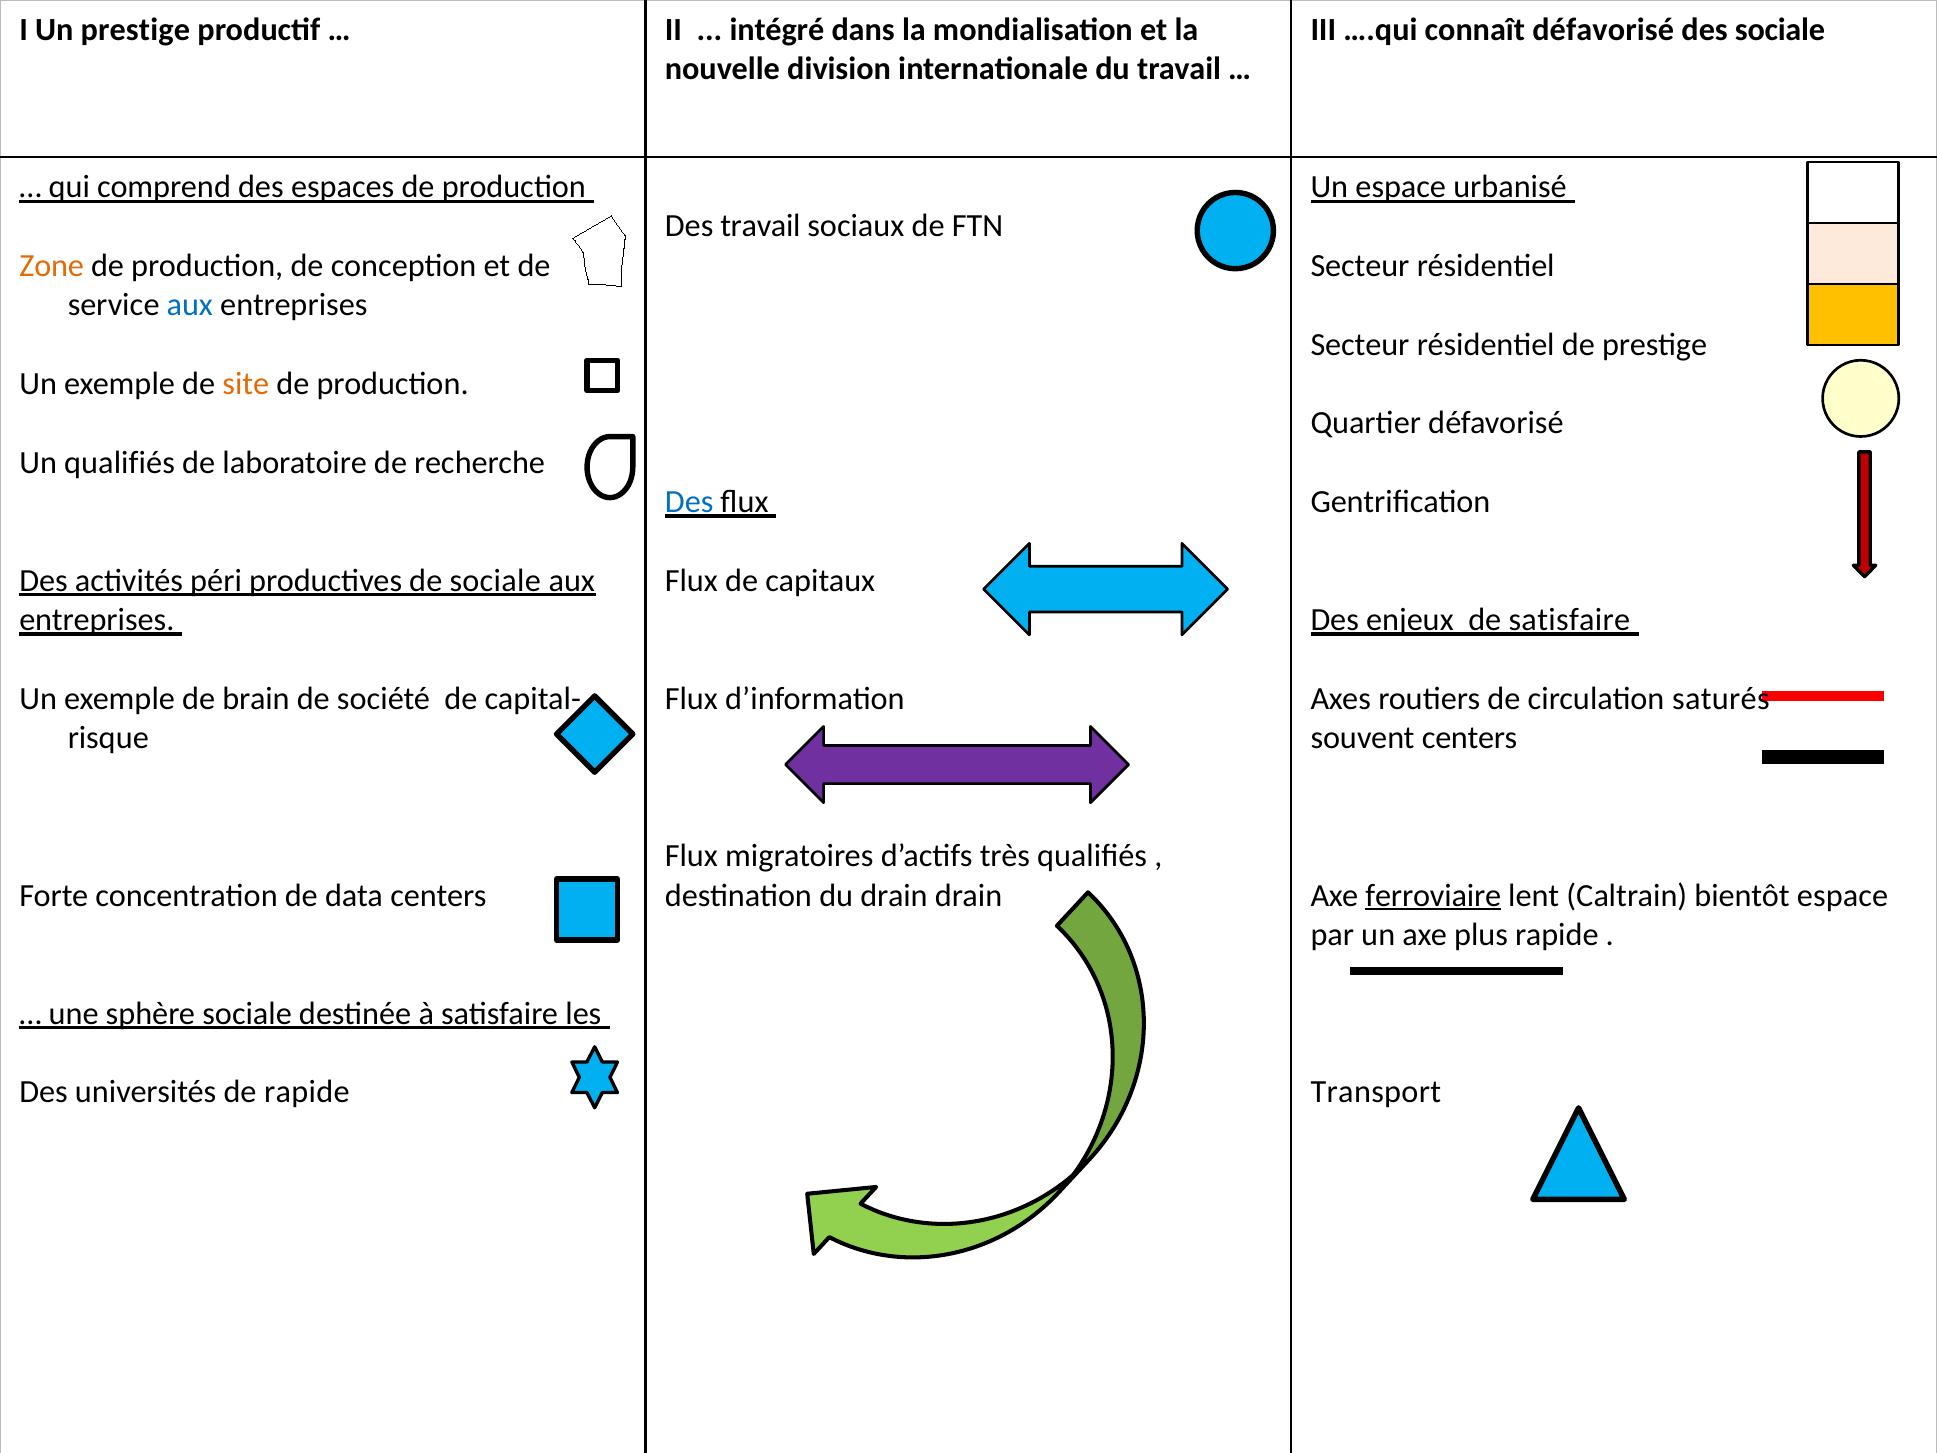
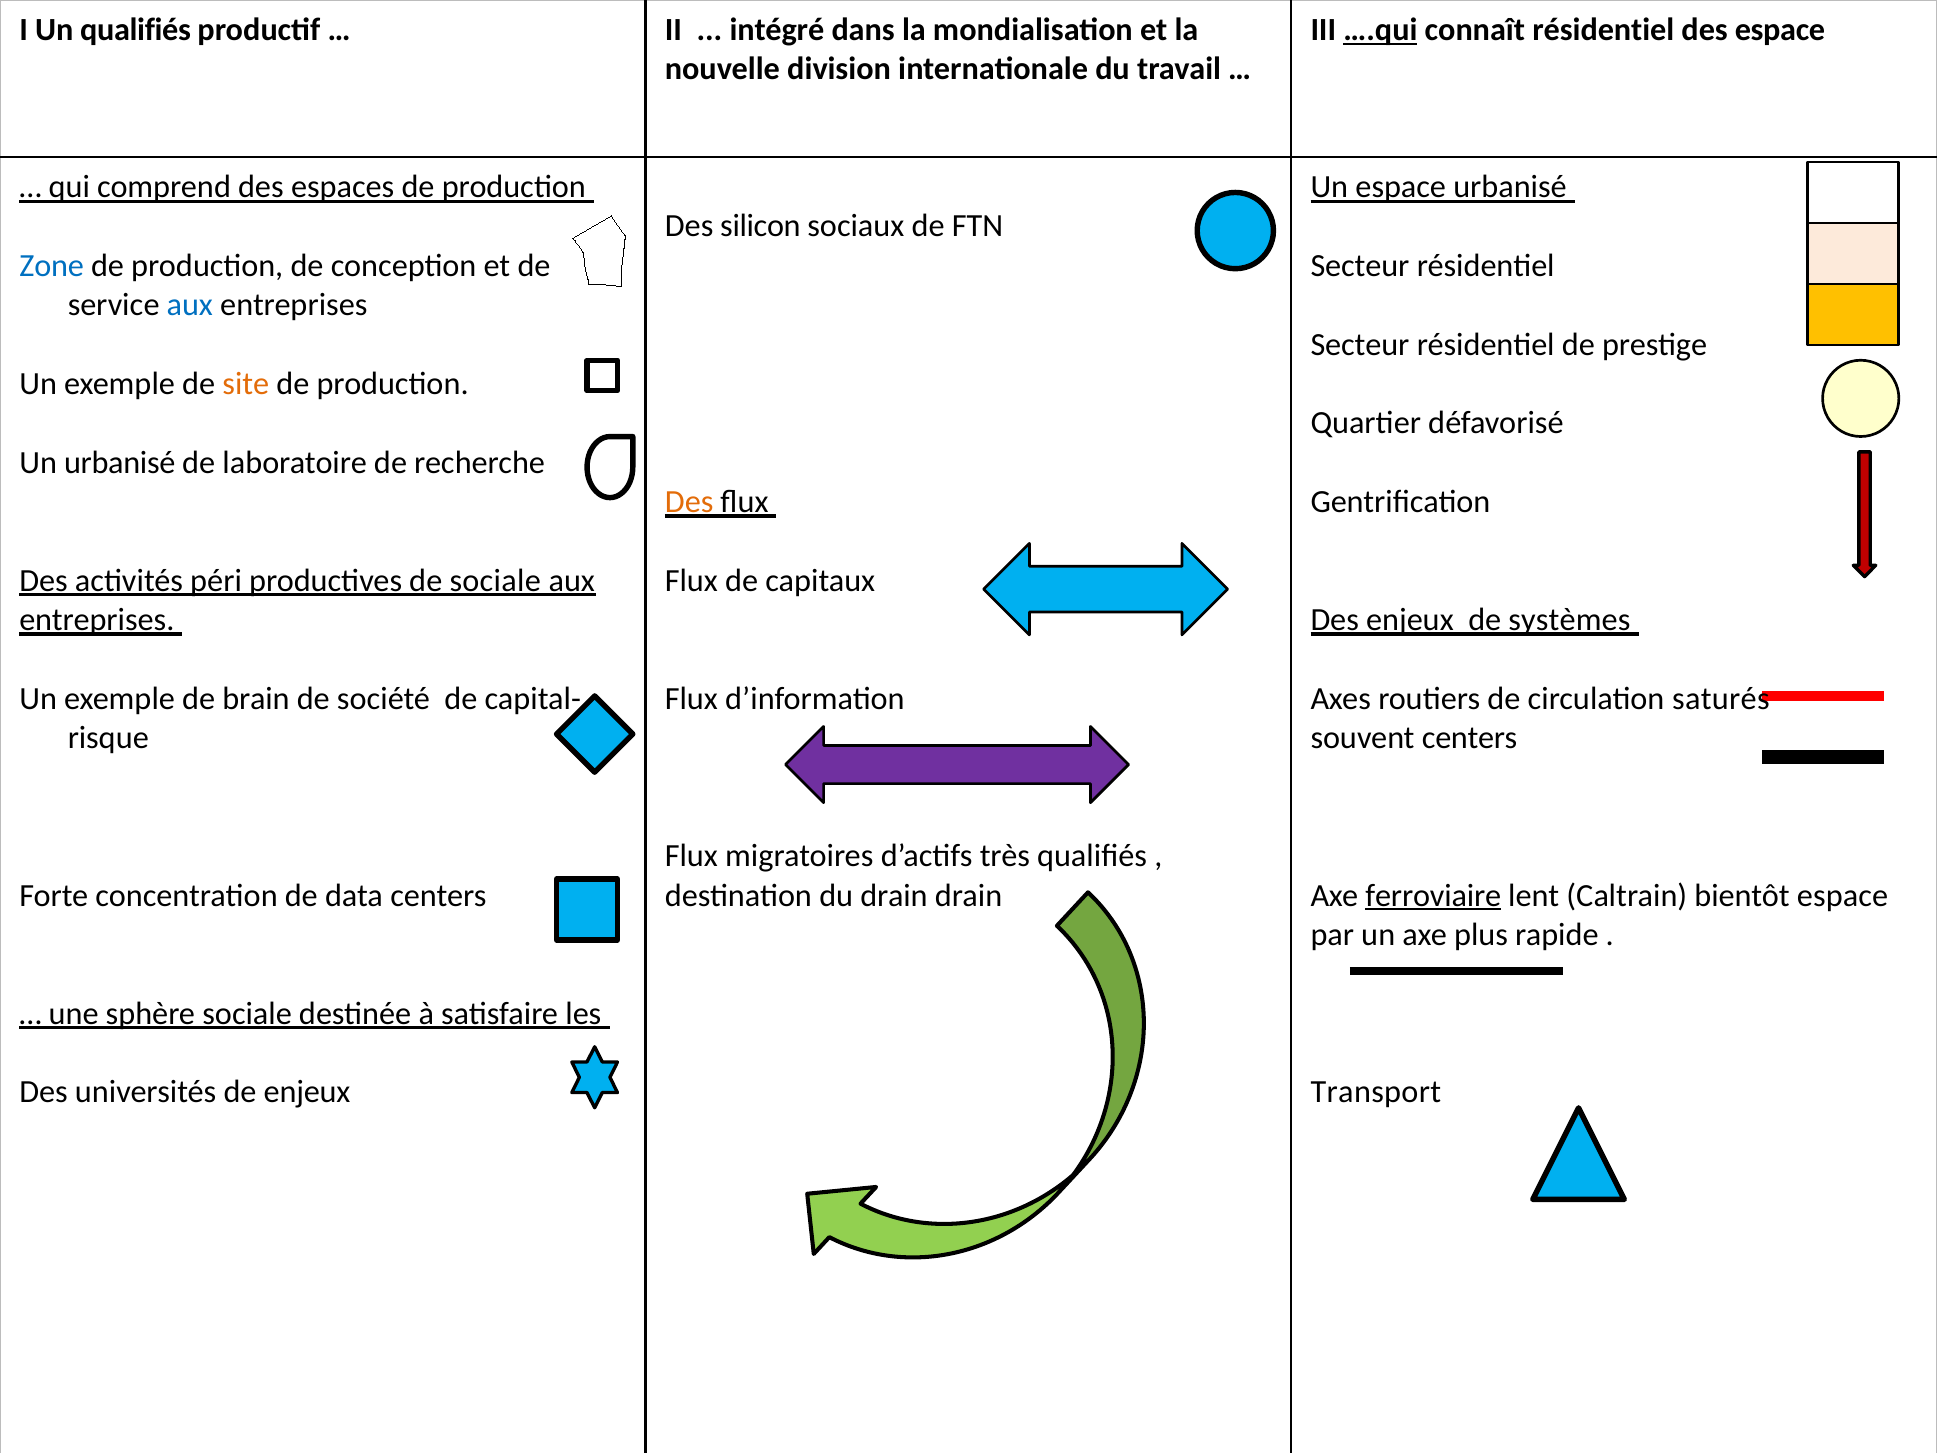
Un prestige: prestige -> qualifiés (136, 30)
….qui underline: none -> present (1380, 30)
connaît défavorisé: défavorisé -> résidentiel (1603, 30)
des sociale: sociale -> espace (1780, 30)
Des travail: travail -> silicon (760, 226)
Zone colour: orange -> blue (52, 266)
Un qualifiés: qualifiés -> urbanisé (120, 462)
Des colour: blue -> orange (689, 502)
de satisfaire: satisfaire -> systèmes (1569, 620)
de rapide: rapide -> enjeux (307, 1092)
